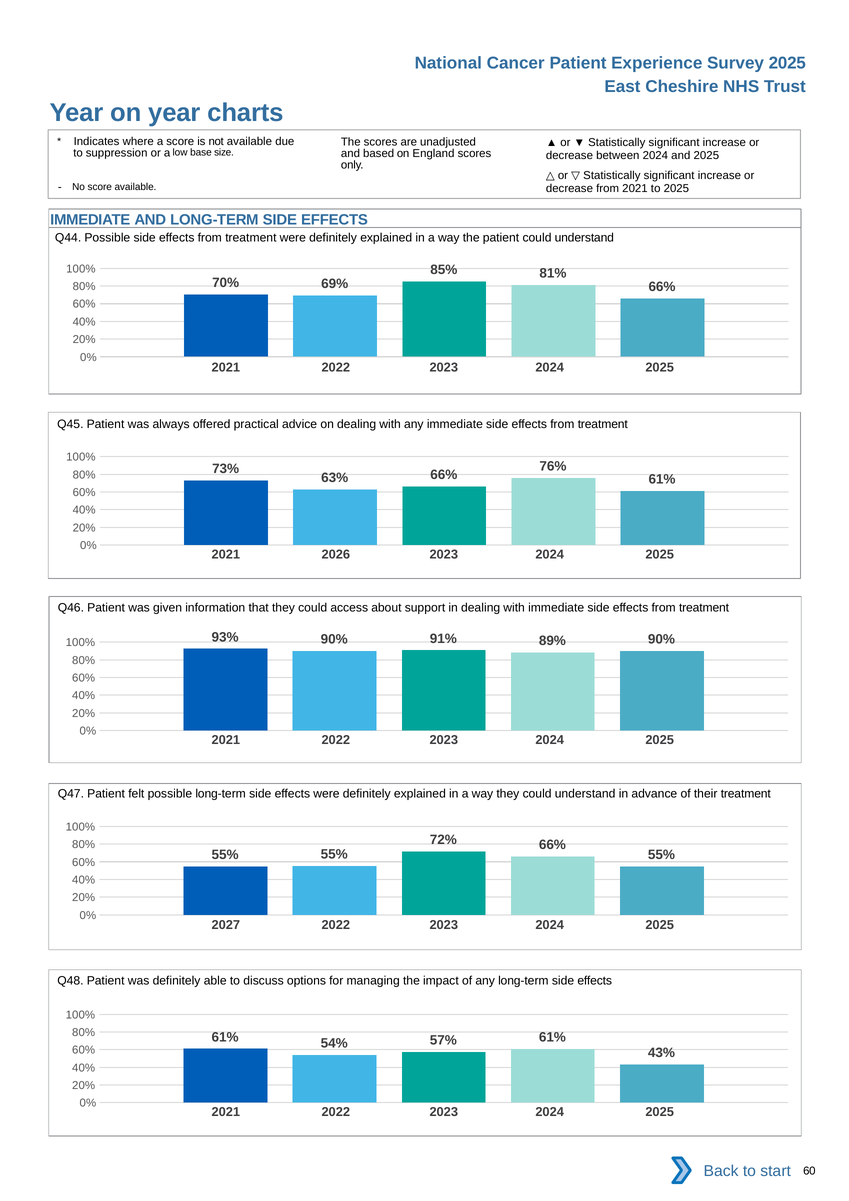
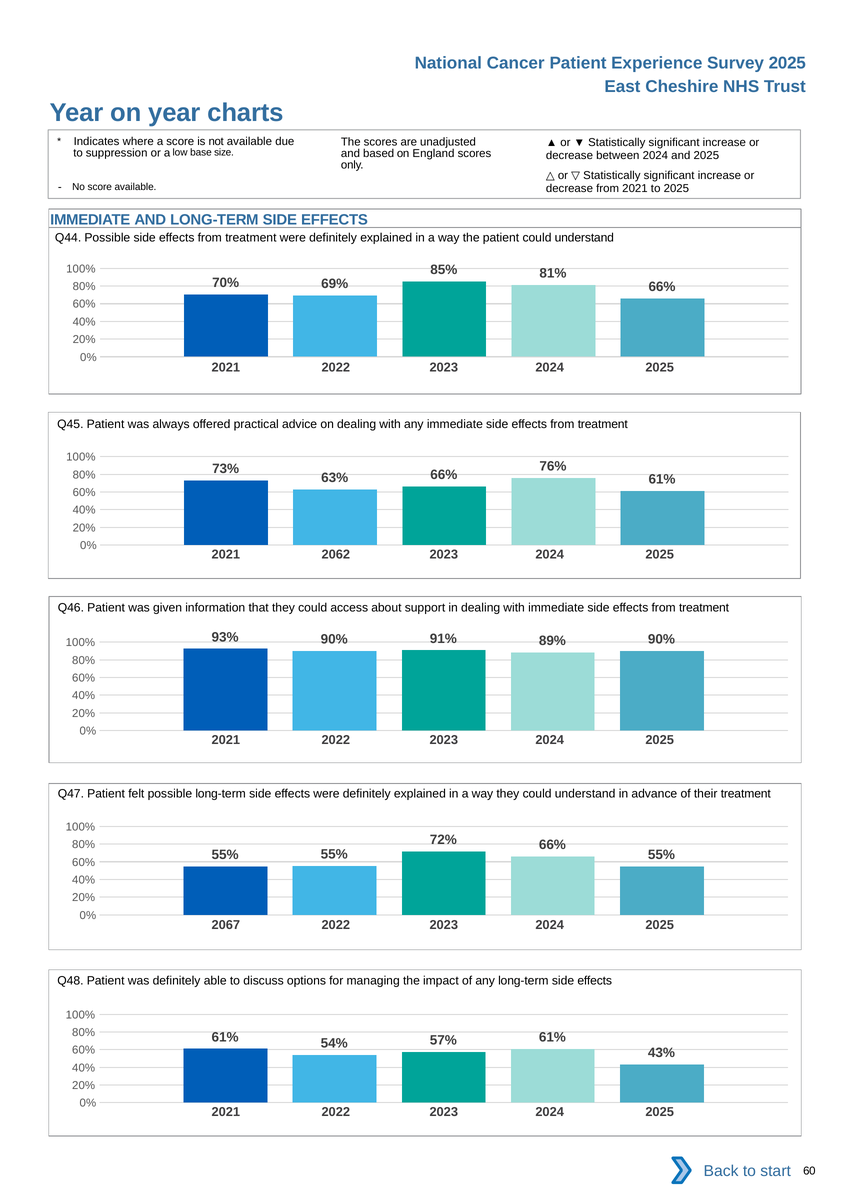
2026: 2026 -> 2062 (336, 555)
2027: 2027 -> 2067 (226, 925)
